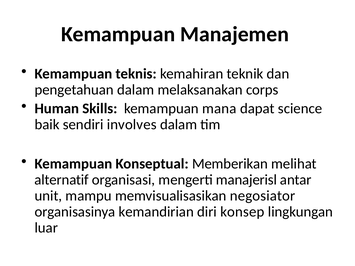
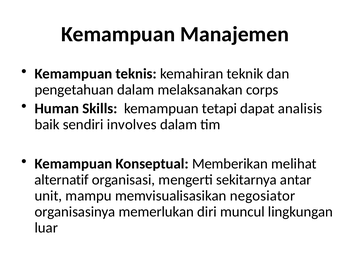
mana: mana -> tetapi (219, 109)
science: science -> analisis (300, 109)
manajerisl: manajerisl -> sekitarnya (246, 180)
kemandirian: kemandirian -> memerlukan (156, 212)
konsep: konsep -> muncul (242, 212)
